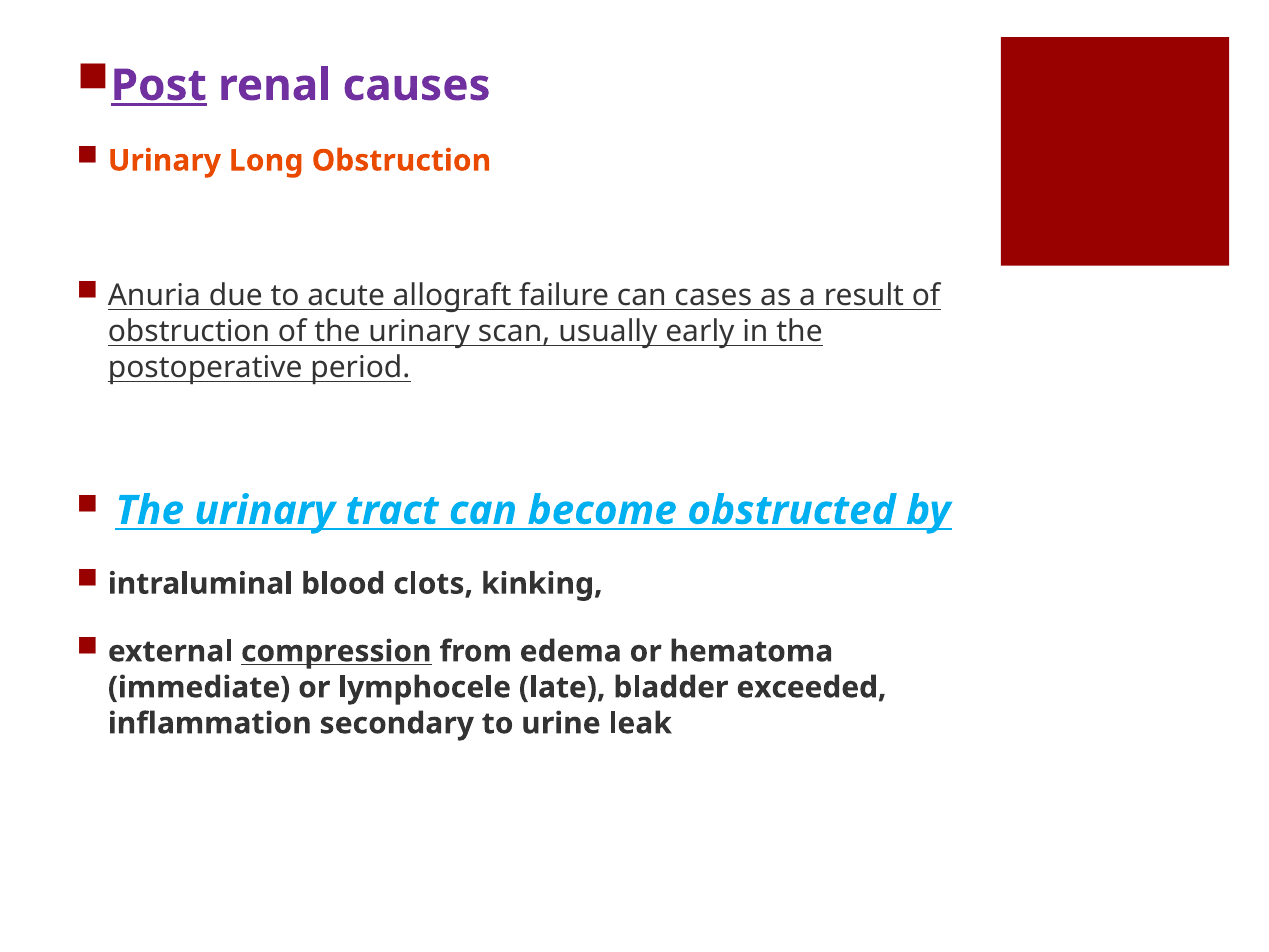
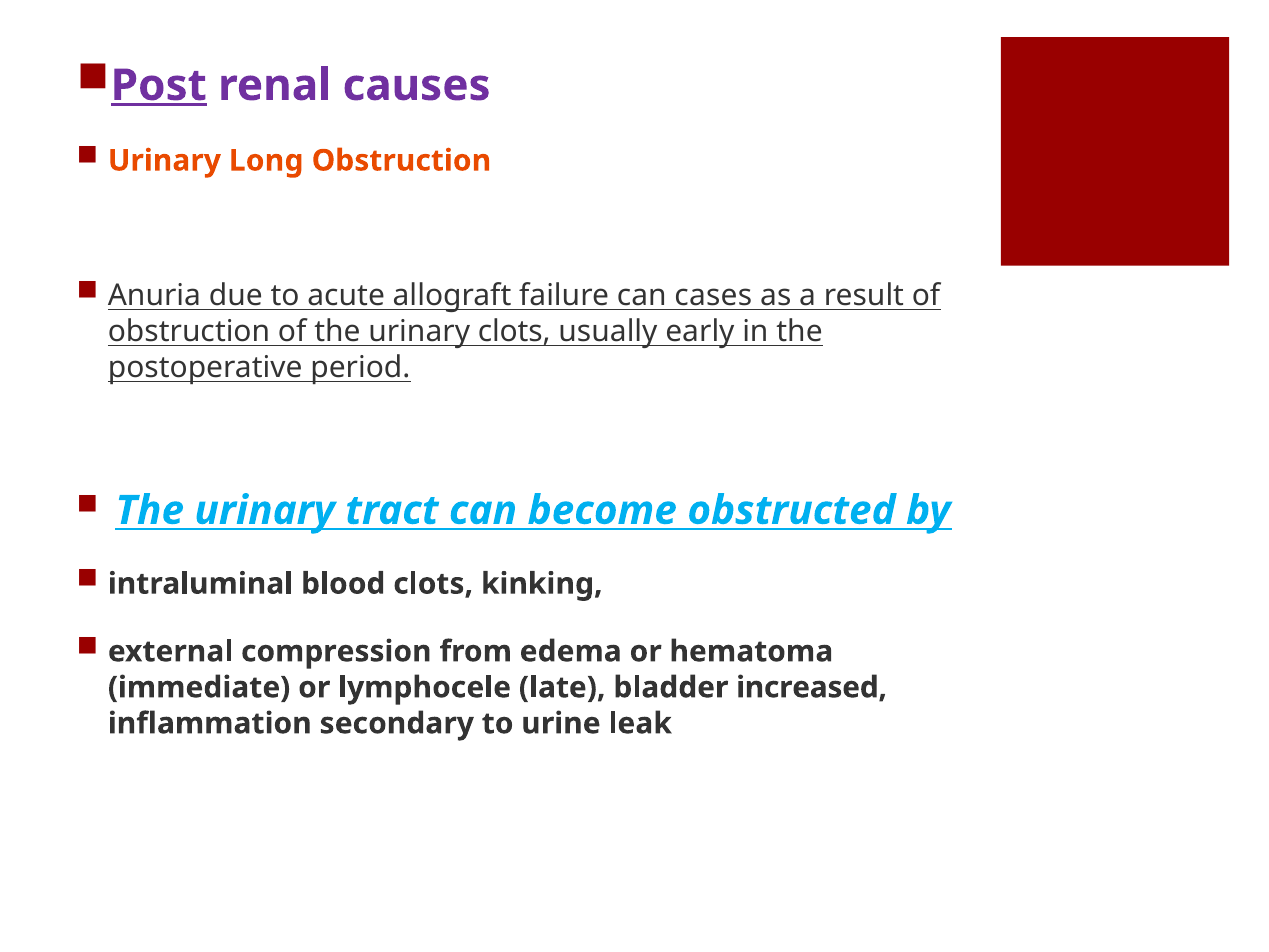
urinary scan: scan -> clots (514, 332)
compression underline: present -> none (336, 651)
exceeded: exceeded -> increased (812, 687)
